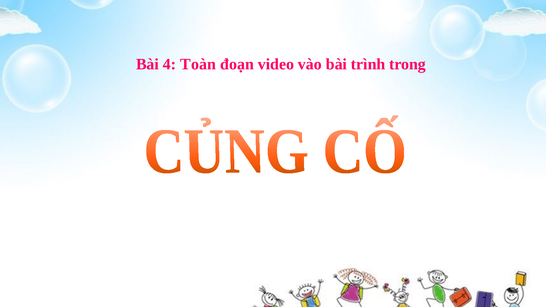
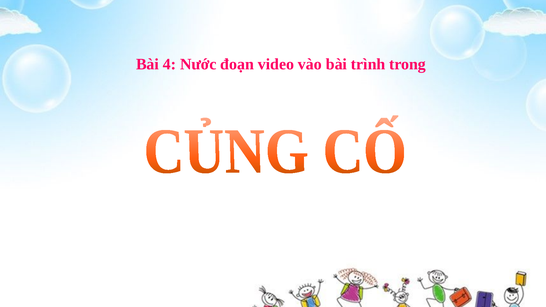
Toàn: Toàn -> Nước (198, 64)
